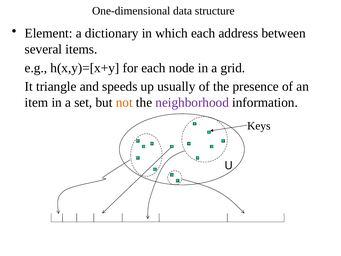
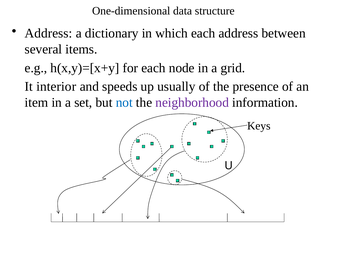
Element: Element -> Address (49, 33)
triangle: triangle -> interior (56, 86)
not colour: orange -> blue (124, 102)
